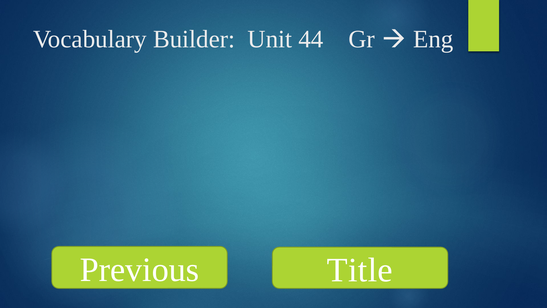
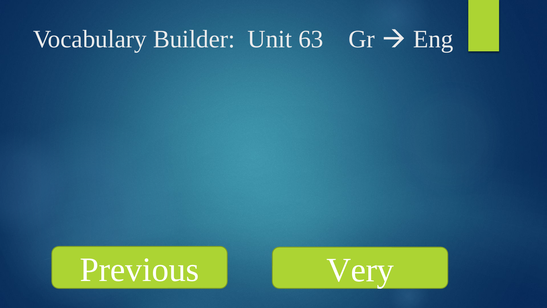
44: 44 -> 63 (311, 39)
Title: Title -> Very (360, 270)
